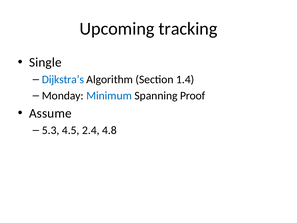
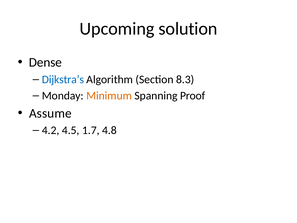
tracking: tracking -> solution (188, 29)
Single: Single -> Dense (45, 62)
1.4: 1.4 -> 8.3 (185, 79)
Minimum colour: blue -> orange (109, 96)
5.3: 5.3 -> 4.2 (51, 130)
2.4: 2.4 -> 1.7 (91, 130)
